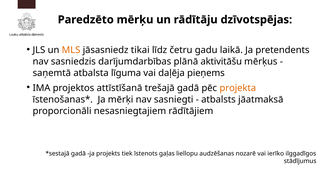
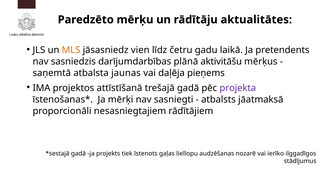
dzīvotspējas: dzīvotspējas -> aktualitātes (256, 20)
tikai: tikai -> vien (140, 50)
līguma: līguma -> jaunas (126, 73)
projekta colour: orange -> purple (238, 88)
